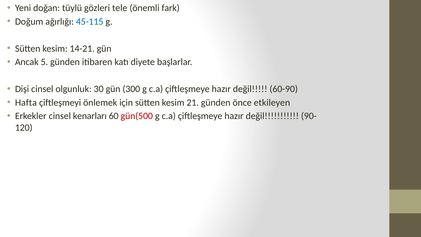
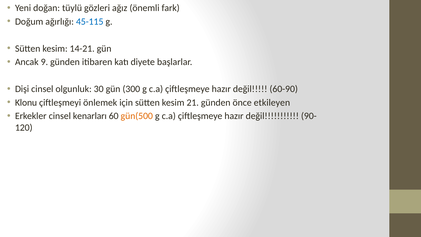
tele: tele -> ağız (120, 8)
5: 5 -> 9 (44, 62)
Hafta: Hafta -> Klonu (26, 103)
gün(500 colour: red -> orange (137, 116)
